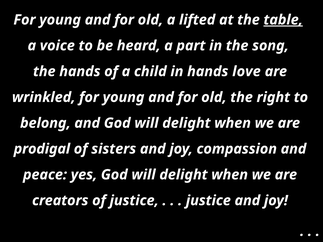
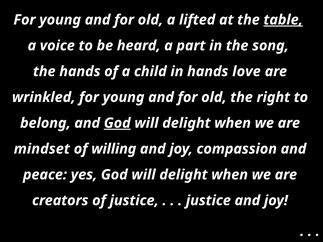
God underline: none -> present (117, 123)
prodigal: prodigal -> mindset (42, 149)
sisters: sisters -> willing (114, 149)
